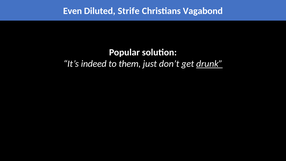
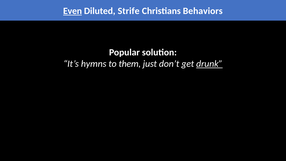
Even underline: none -> present (73, 11)
Vagabond: Vagabond -> Behaviors (203, 11)
indeed: indeed -> hymns (94, 64)
